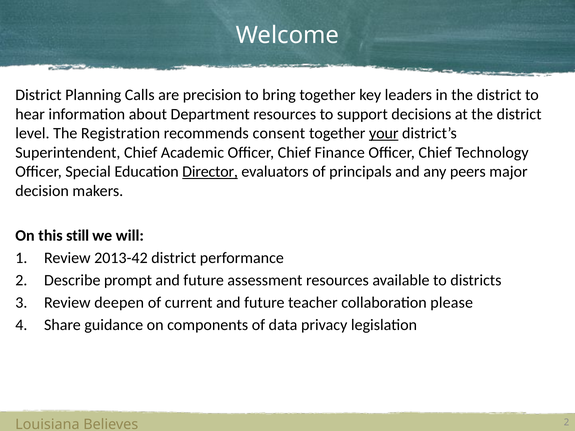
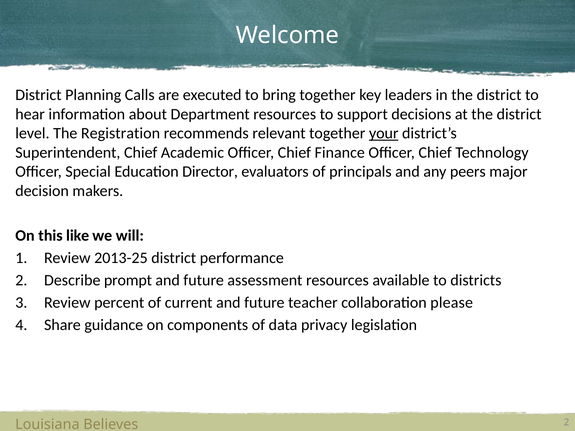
precision: precision -> executed (212, 95)
consent: consent -> relevant (279, 133)
Director underline: present -> none (210, 172)
still: still -> like (78, 236)
2013-42: 2013-42 -> 2013-25 (121, 258)
deepen: deepen -> percent (119, 303)
